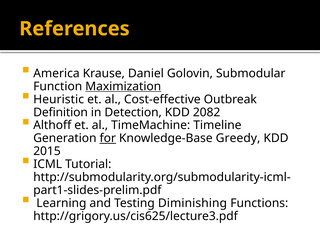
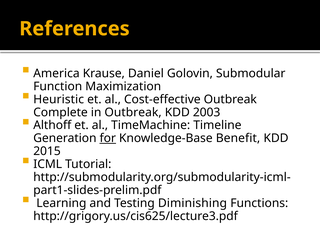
Maximization underline: present -> none (123, 86)
Definition: Definition -> Complete (61, 112)
in Detection: Detection -> Outbreak (133, 112)
2082: 2082 -> 2003 (207, 112)
Greedy: Greedy -> Benefit (238, 138)
